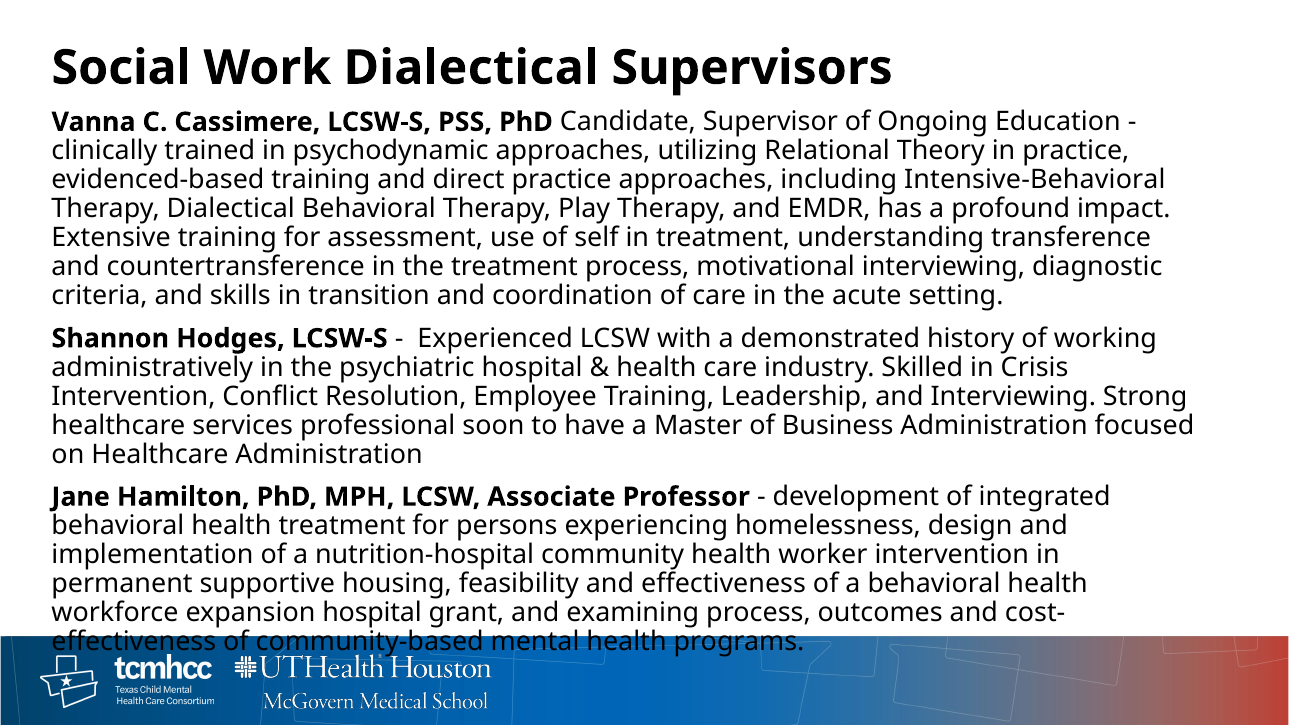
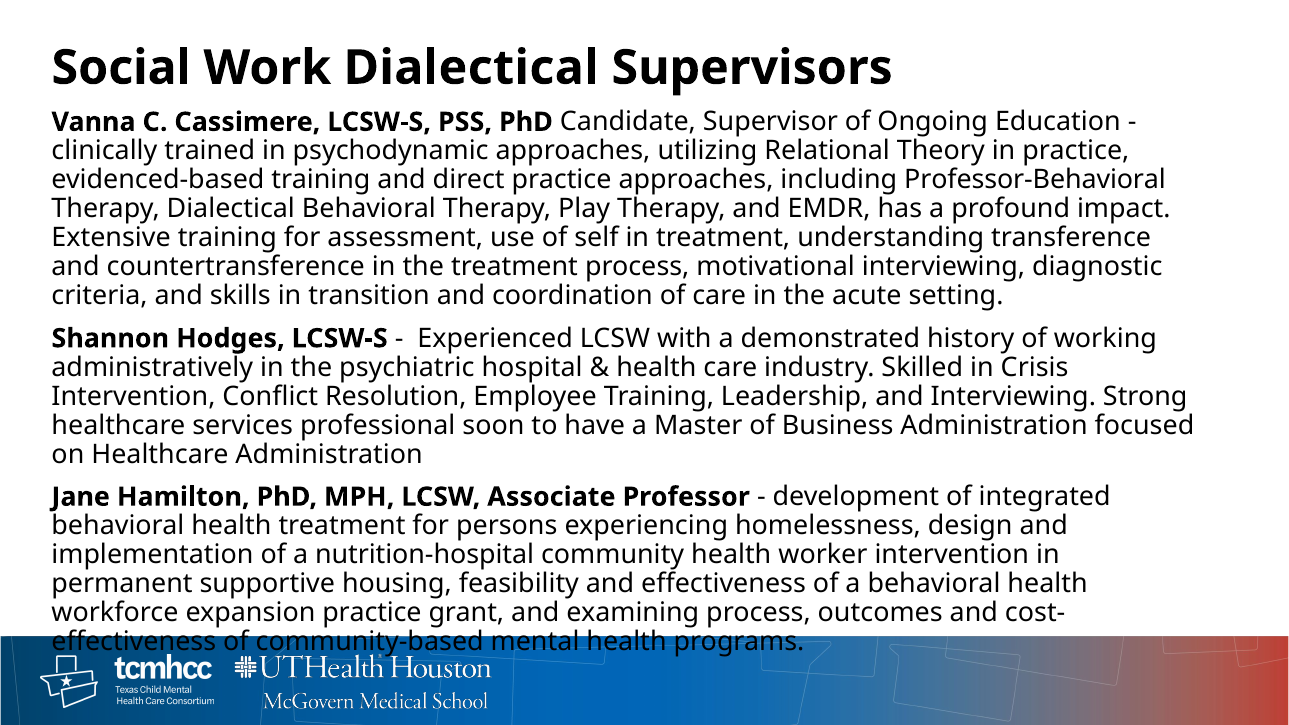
Intensive-Behavioral: Intensive-Behavioral -> Professor-Behavioral (1035, 180)
expansion hospital: hospital -> practice (372, 613)
